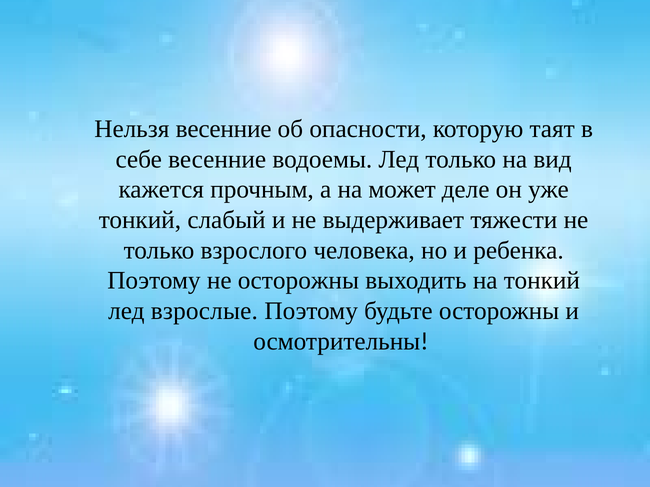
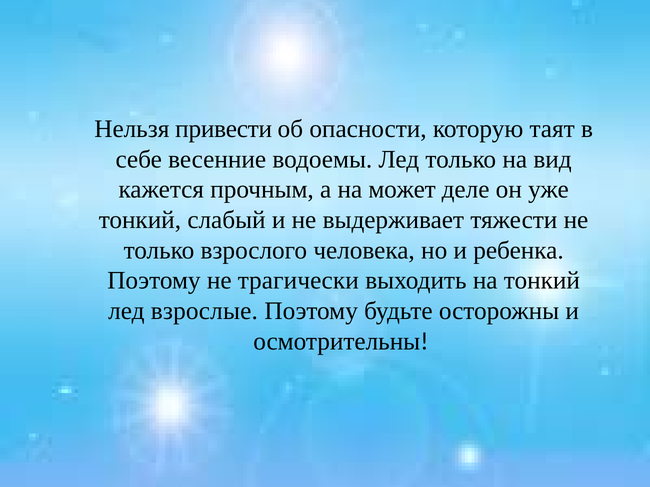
Нельзя весенние: весенние -> привести (224, 129)
не осторожны: осторожны -> трагически (298, 281)
